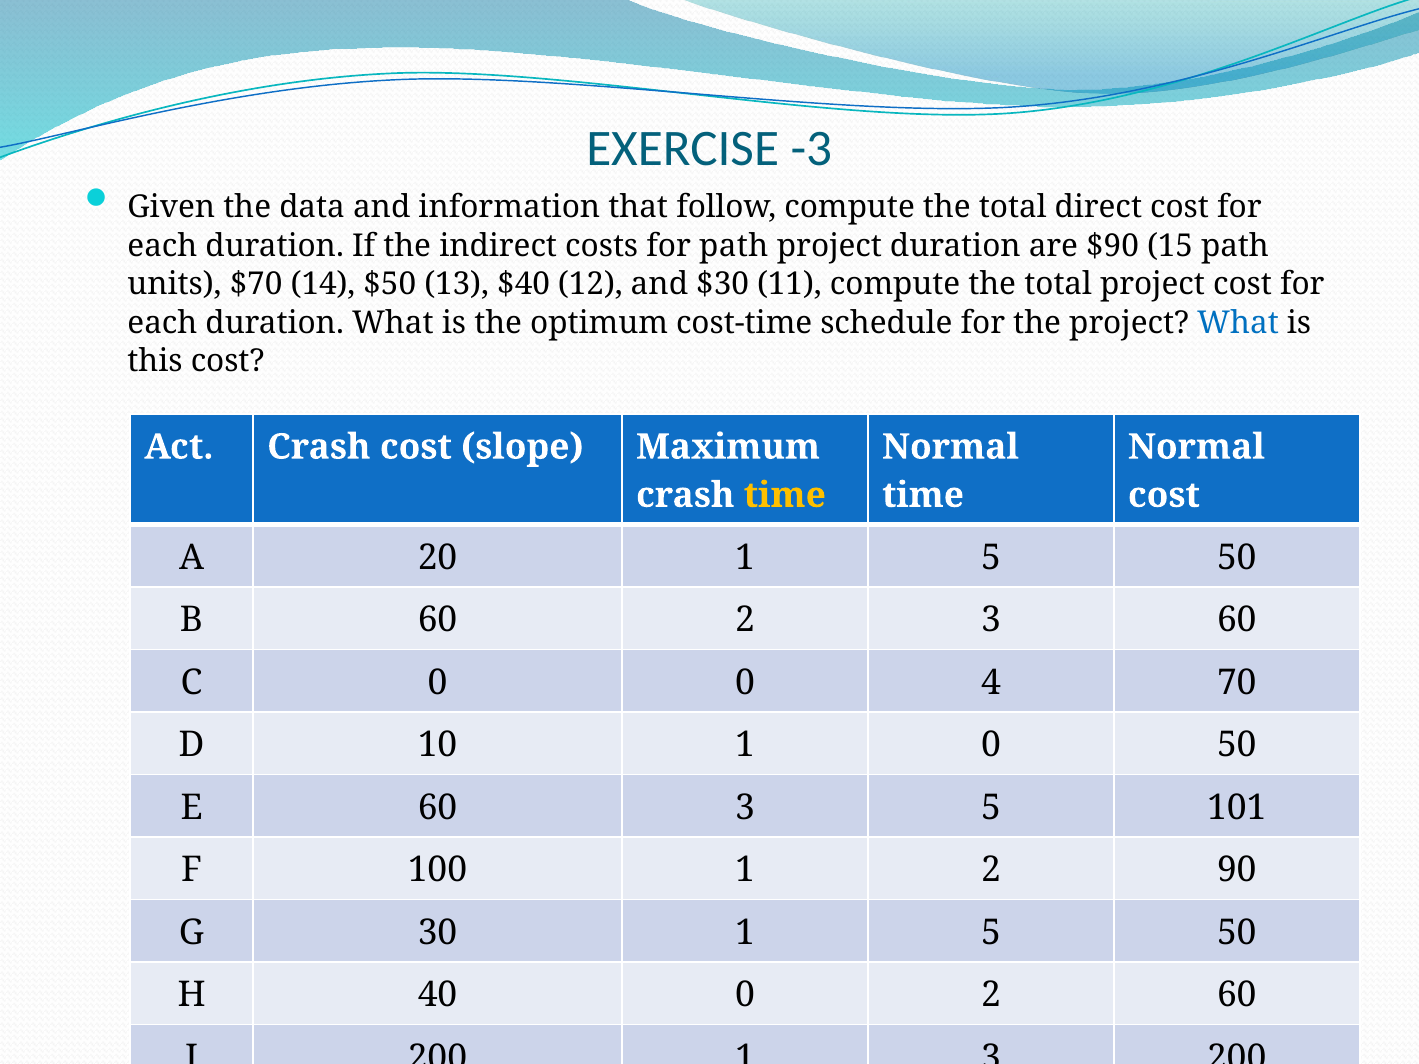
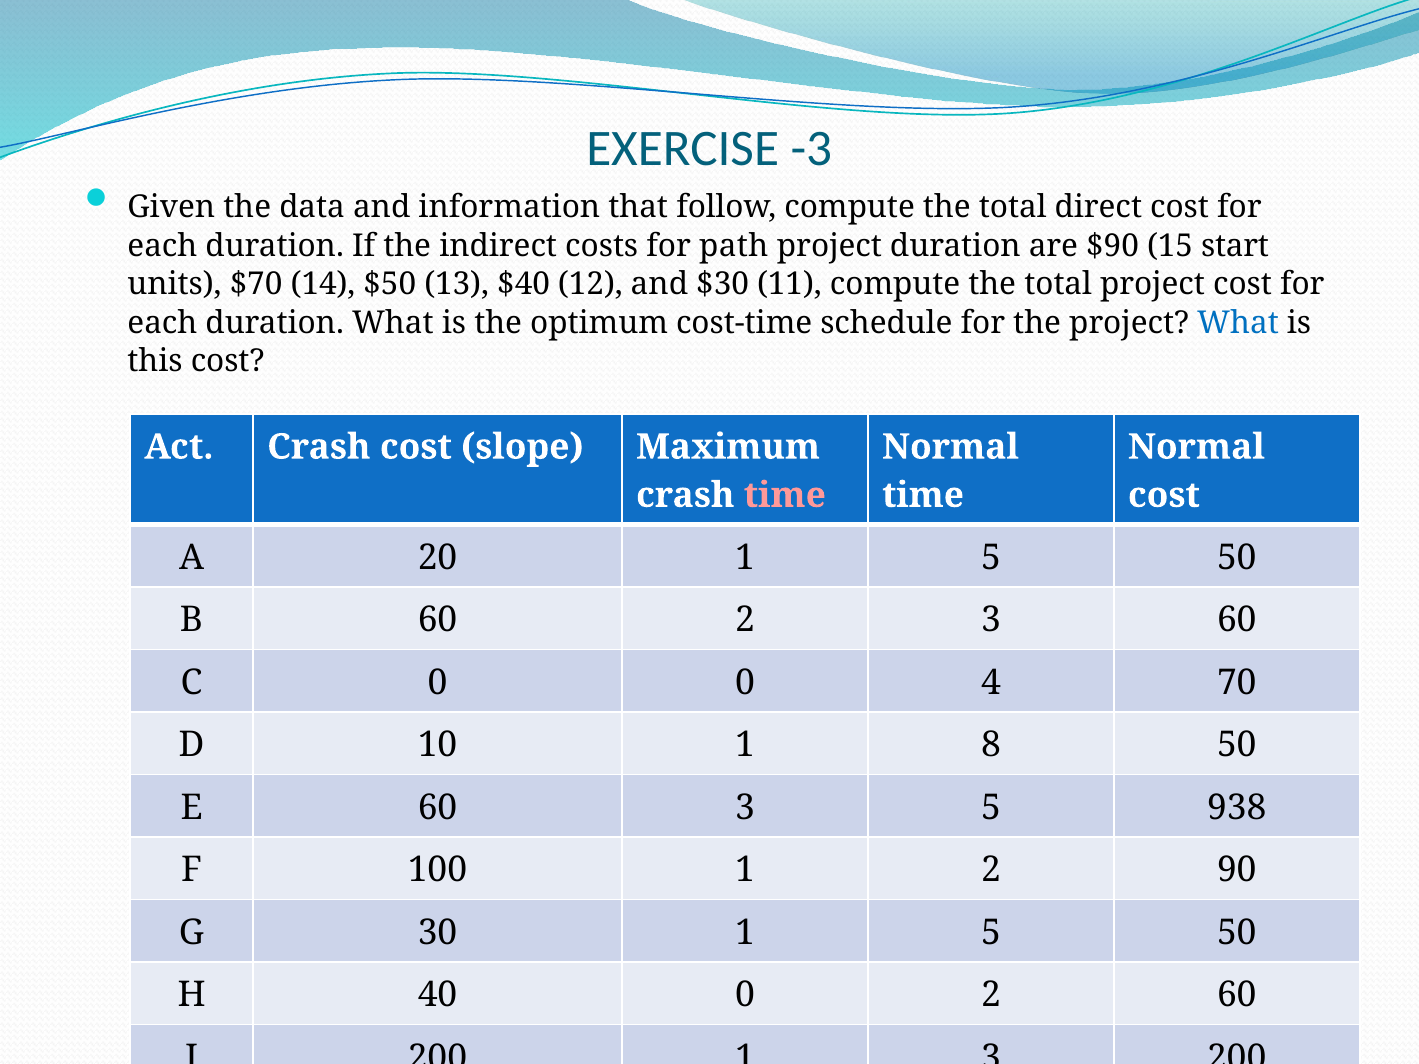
15 path: path -> start (1235, 246)
time colour: yellow -> pink (785, 495)
1 0: 0 -> 8 (991, 745)
101: 101 -> 938 (1237, 808)
